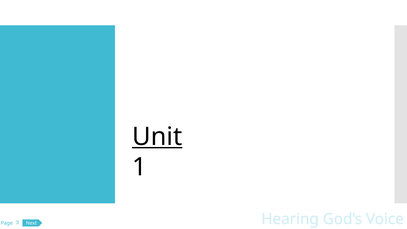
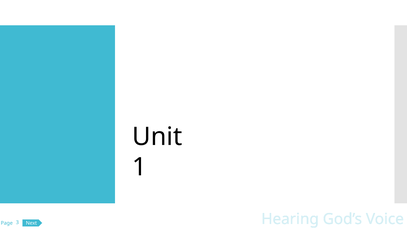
Unit underline: present -> none (157, 137)
